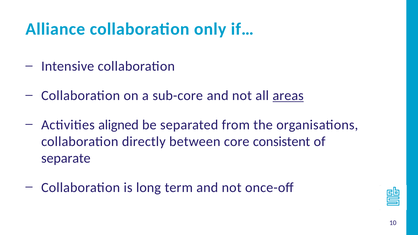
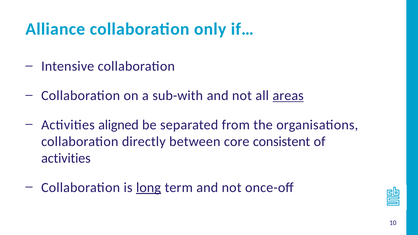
sub-core: sub-core -> sub-with (178, 96)
separate: separate -> activities (66, 158)
long underline: none -> present (149, 188)
